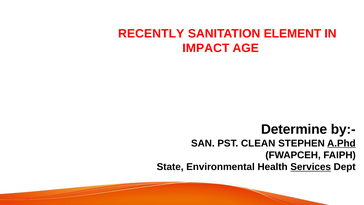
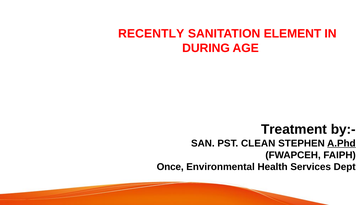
IMPACT: IMPACT -> DURING (206, 48)
Determine: Determine -> Treatment (294, 129)
State: State -> Once (170, 167)
Services underline: present -> none (311, 167)
